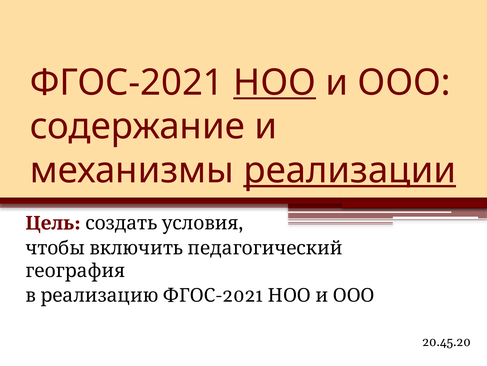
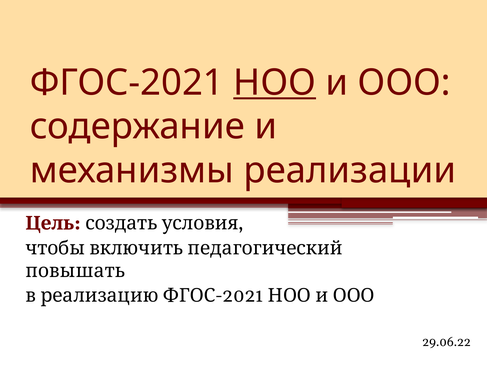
реализации underline: present -> none (350, 170)
география: география -> повышать (75, 270)
20.45.20: 20.45.20 -> 29.06.22 (446, 342)
